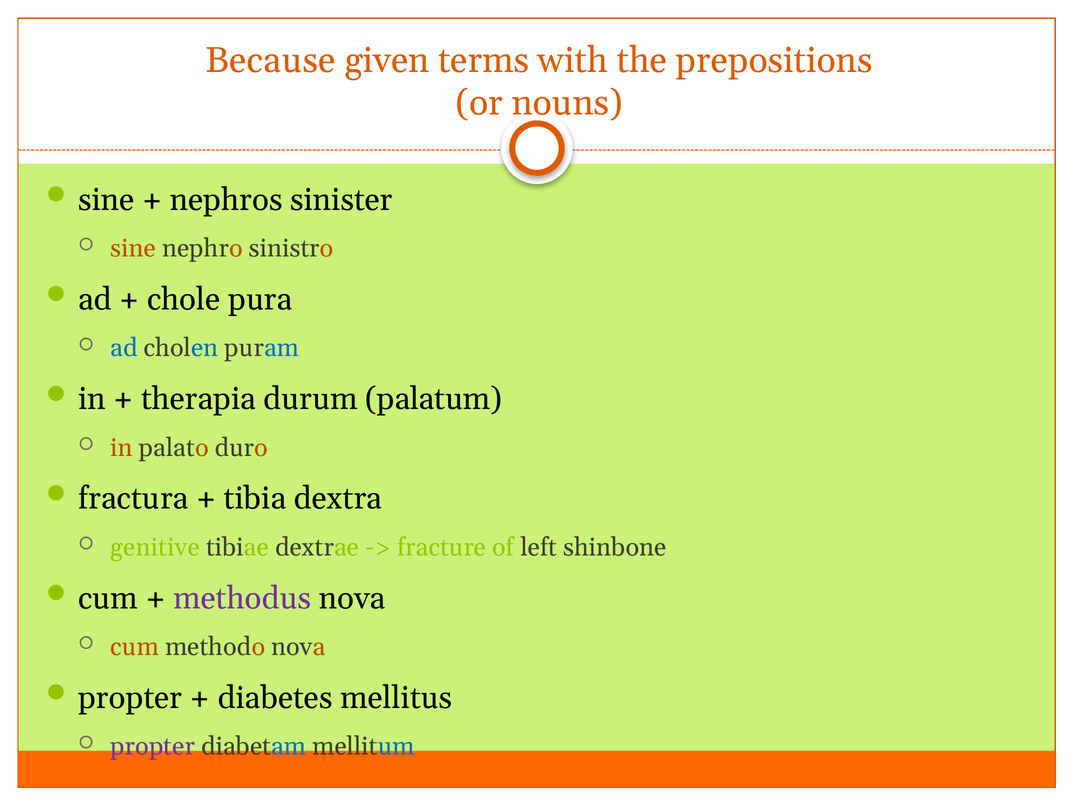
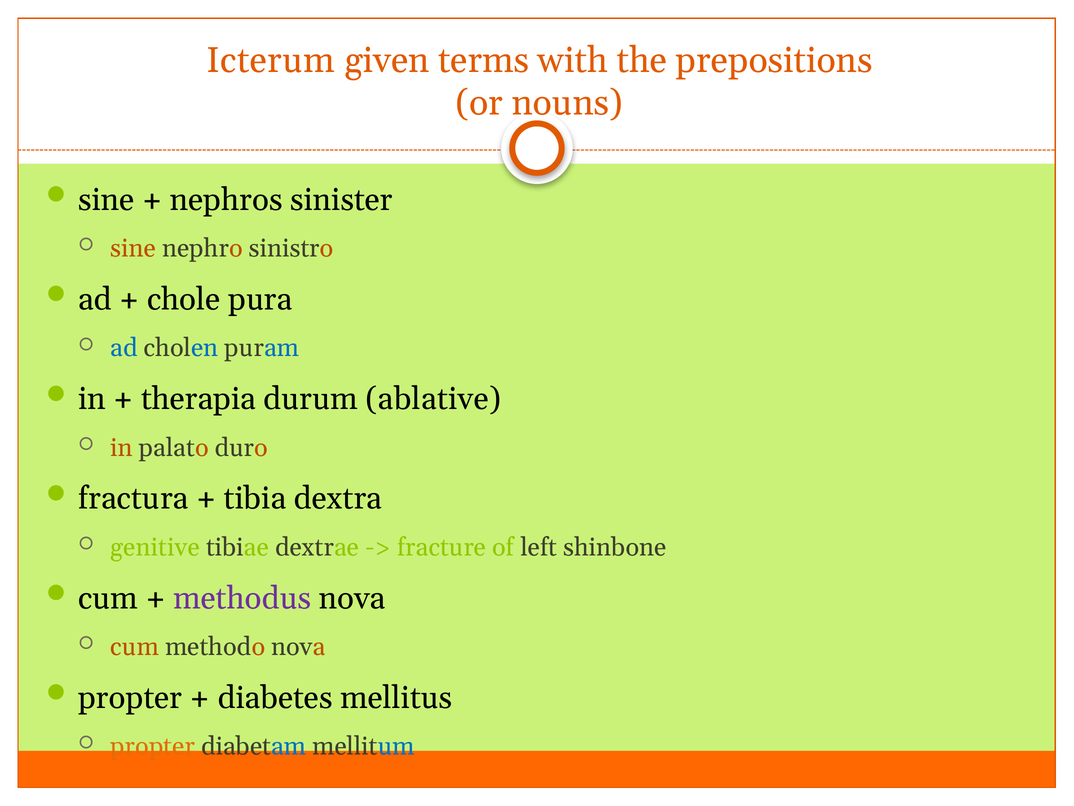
Because: Because -> Icterum (271, 60)
palatum: palatum -> ablative (433, 399)
propter colour: purple -> orange (153, 746)
